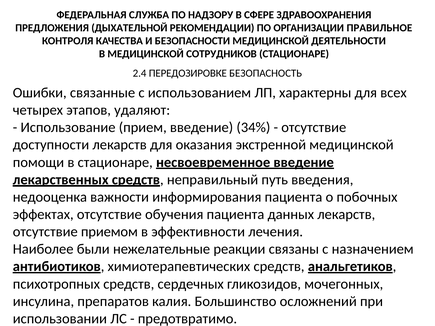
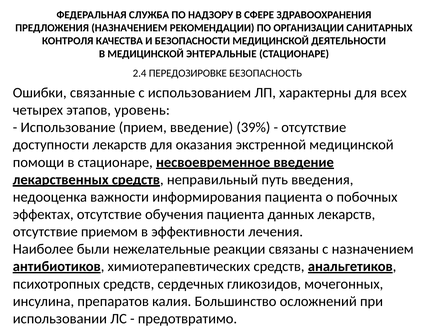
ПРЕДЛОЖЕНИЯ ДЫХАТЕЛЬНОЙ: ДЫХАТЕЛЬНОЙ -> НАЗНАЧЕНИЕМ (129, 28)
ПРАВИЛЬНОЕ: ПРАВИЛЬНОЕ -> САНИТАРНЫХ (379, 28)
СОТРУДНИКОВ: СОТРУДНИКОВ -> ЭНТЕРАЛЬНЫЕ (221, 54)
удаляют: удаляют -> уровень (142, 110)
34%: 34% -> 39% (253, 128)
